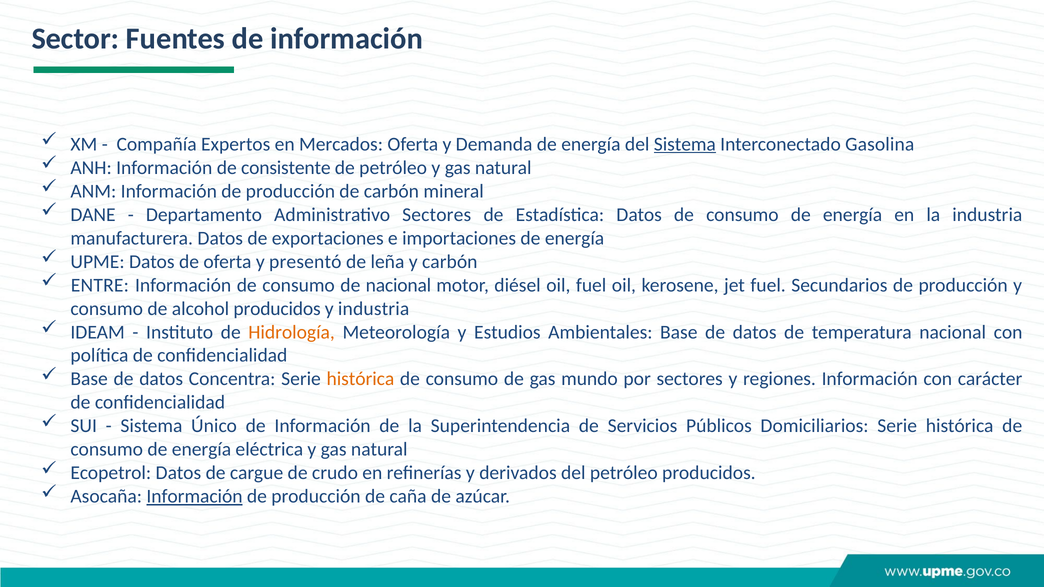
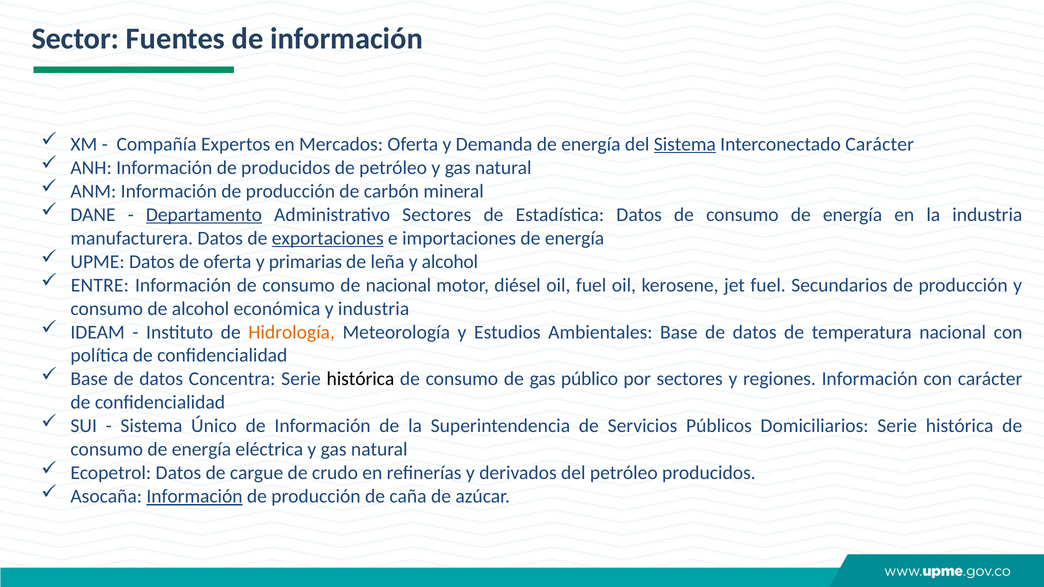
Interconectado Gasolina: Gasolina -> Carácter (880, 144)
de consistente: consistente -> producidos (286, 168)
Departamento underline: none -> present (204, 215)
exportaciones underline: none -> present (328, 238)
presentó: presentó -> primarias (305, 262)
y carbón: carbón -> alcohol (450, 262)
alcohol producidos: producidos -> económica (277, 309)
histórica colour: orange -> black (360, 379)
mundo: mundo -> público (590, 379)
